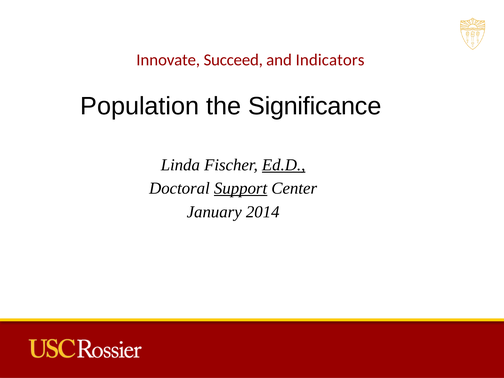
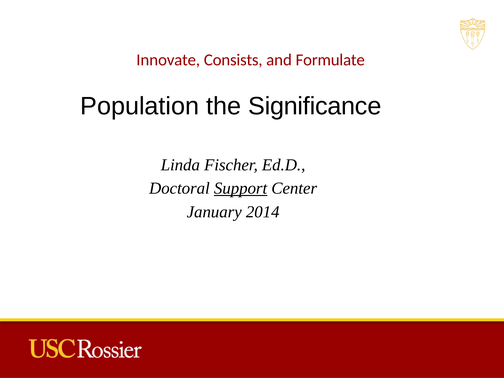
Succeed: Succeed -> Consists (233, 60)
Indicators: Indicators -> Formulate (330, 60)
Ed.D underline: present -> none (284, 165)
